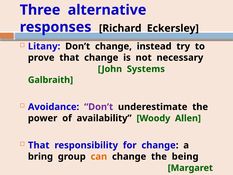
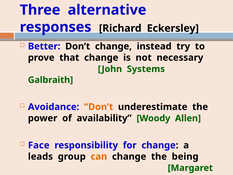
Litany: Litany -> Better (44, 46)
Don’t colour: purple -> orange (99, 107)
That: That -> Face (39, 145)
bring: bring -> leads (40, 156)
